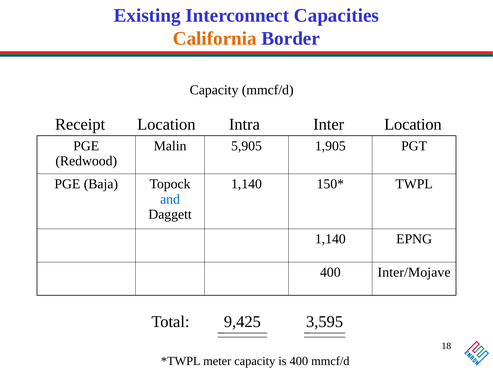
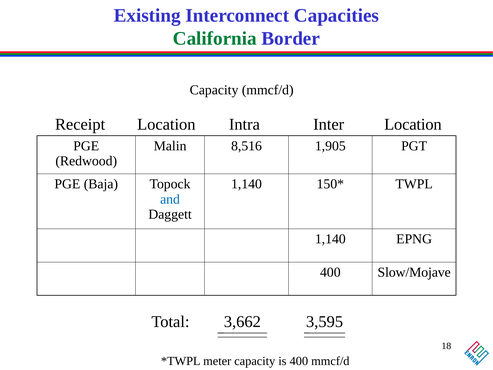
California colour: orange -> green (215, 38)
5,905: 5,905 -> 8,516 (246, 146)
Inter/Mojave: Inter/Mojave -> Slow/Mojave (414, 272)
9,425: 9,425 -> 3,662 (242, 322)
